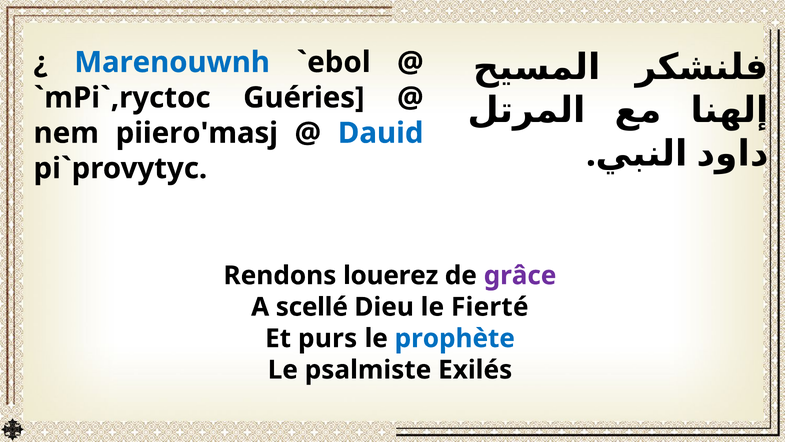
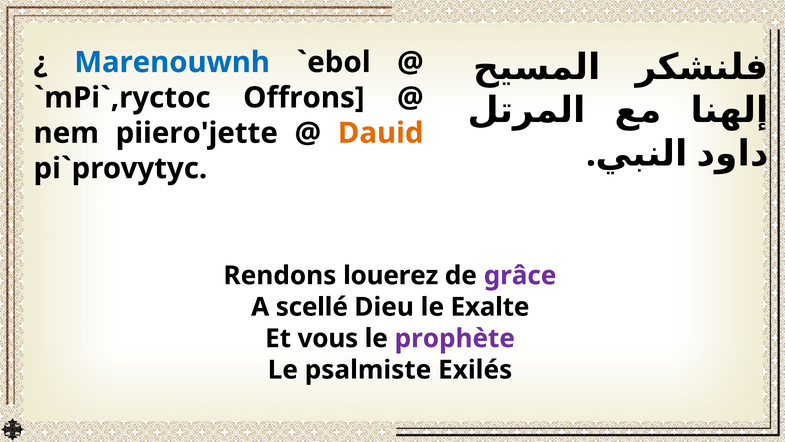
Guéries: Guéries -> Offrons (304, 98)
piiero'masj: piiero'masj -> piiero'jette (197, 133)
Dauid colour: blue -> orange (381, 133)
Fierté: Fierté -> Exalte (490, 307)
purs: purs -> vous (328, 338)
prophète colour: blue -> purple (455, 338)
